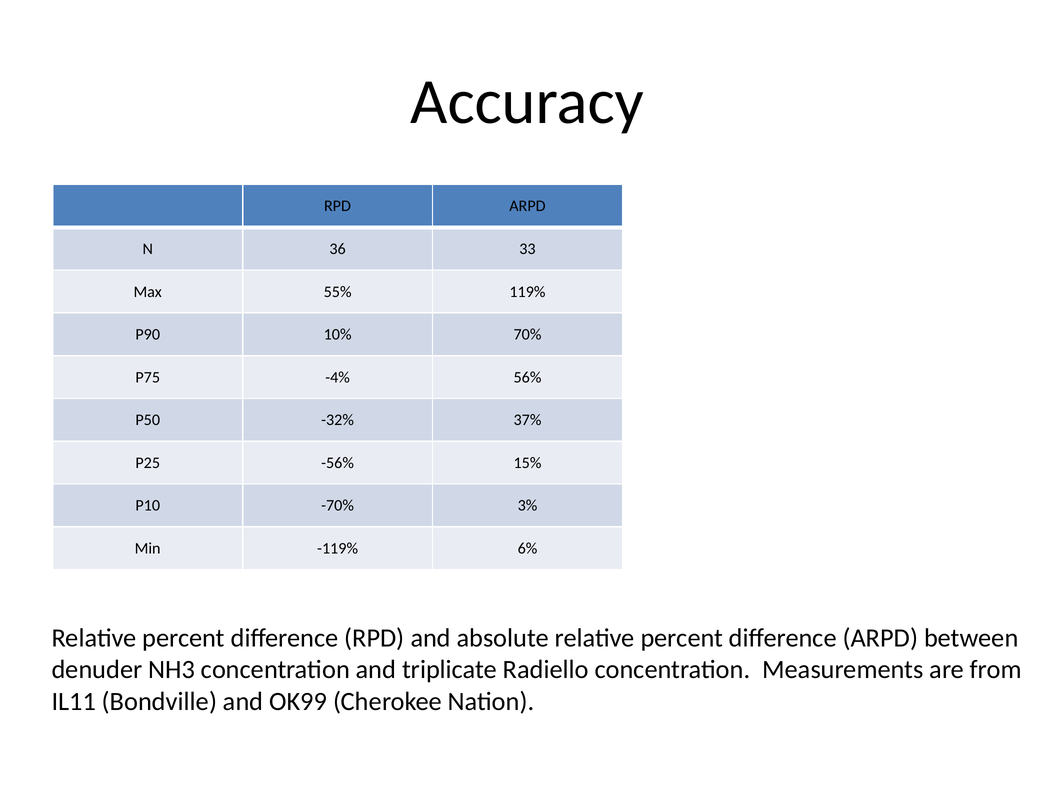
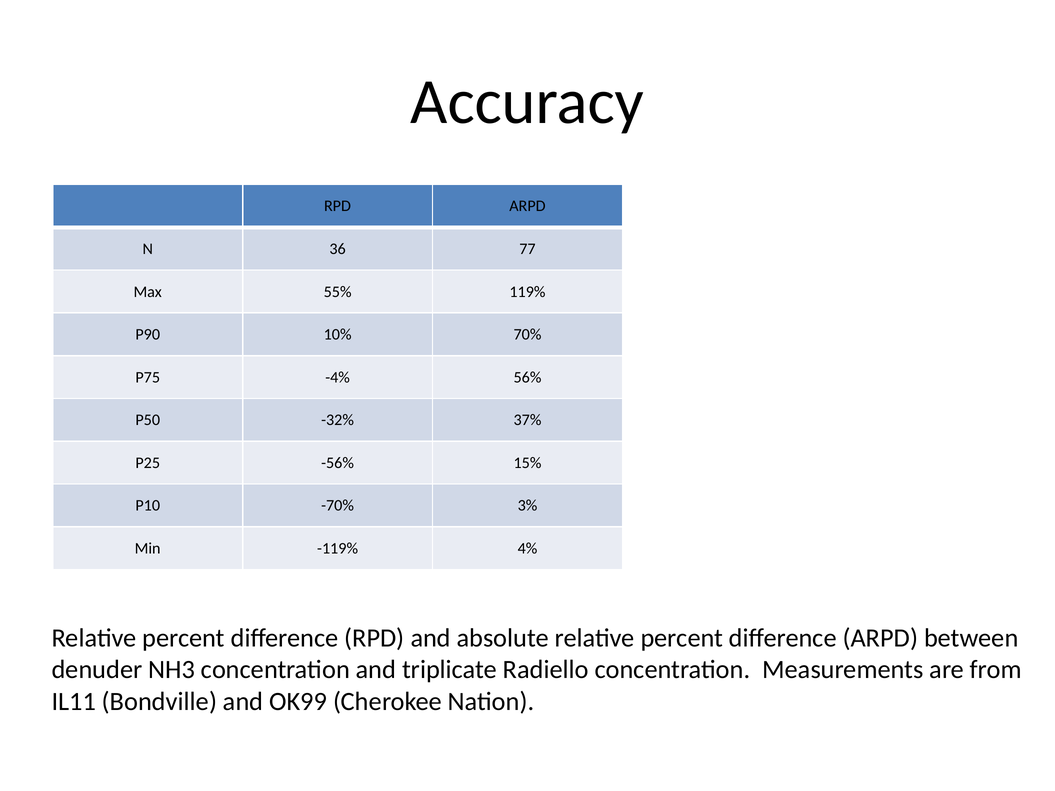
33: 33 -> 77 (527, 249)
6%: 6% -> 4% (527, 548)
